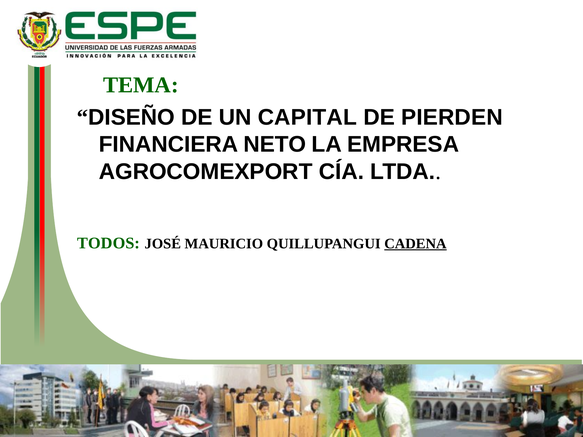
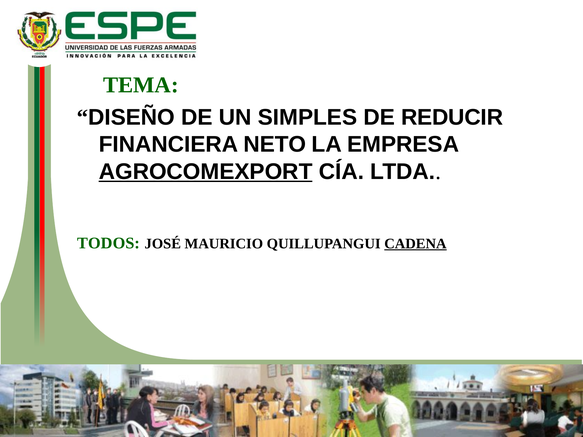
CAPITAL: CAPITAL -> SIMPLES (307, 117)
PIERDEN: PIERDEN -> REDUCIR (452, 117)
AGROCOMEXPORT underline: none -> present (206, 172)
